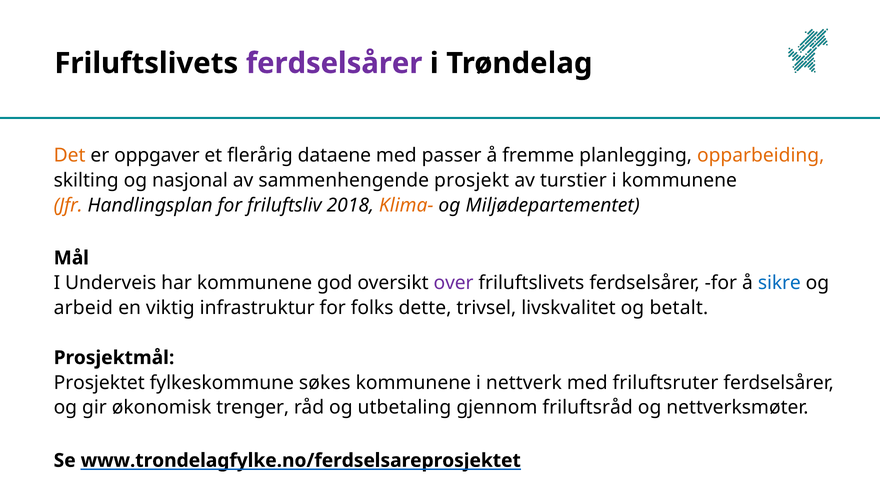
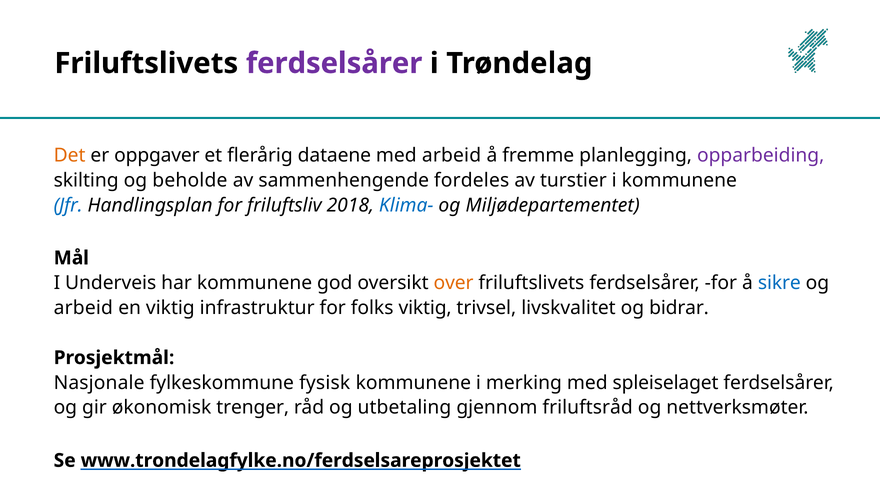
med passer: passer -> arbeid (452, 155)
opparbeiding colour: orange -> purple (761, 155)
nasjonal: nasjonal -> beholde (190, 180)
prosjekt: prosjekt -> fordeles (472, 180)
Jfr colour: orange -> blue (68, 205)
Klima- colour: orange -> blue (406, 205)
over colour: purple -> orange (454, 283)
folks dette: dette -> viktig (425, 308)
betalt: betalt -> bidrar (679, 308)
Prosjektet: Prosjektet -> Nasjonale (99, 383)
søkes: søkes -> fysisk (325, 383)
nettverk: nettverk -> merking (524, 383)
friluftsruter: friluftsruter -> spleiselaget (666, 383)
